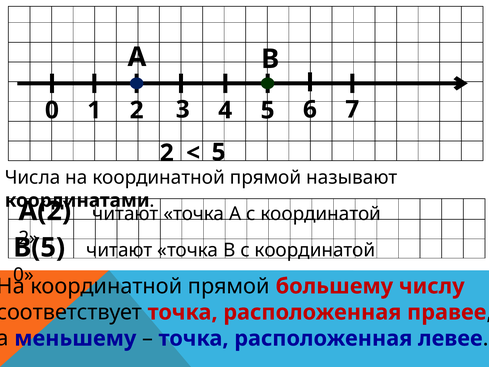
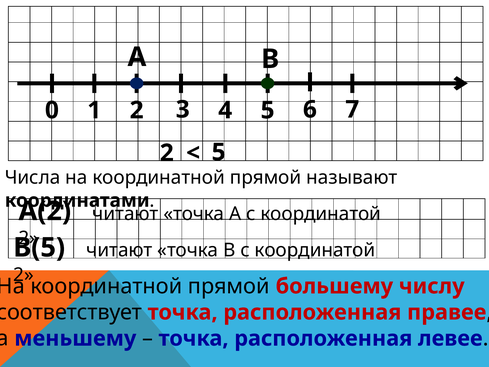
0: 0 -> 2 (24, 275)
